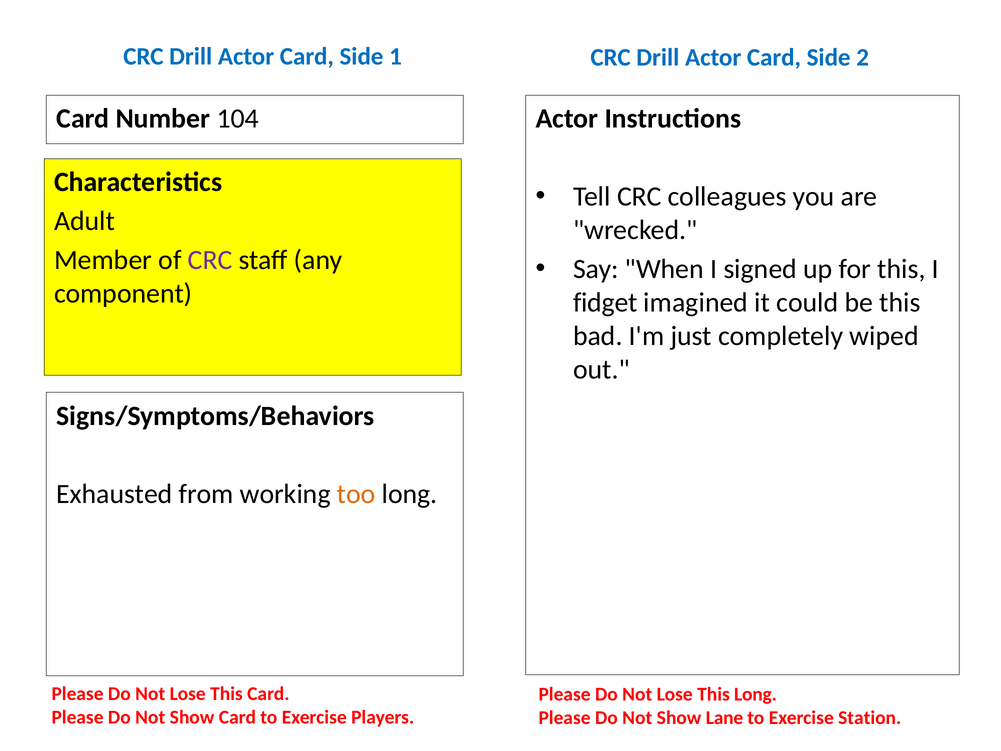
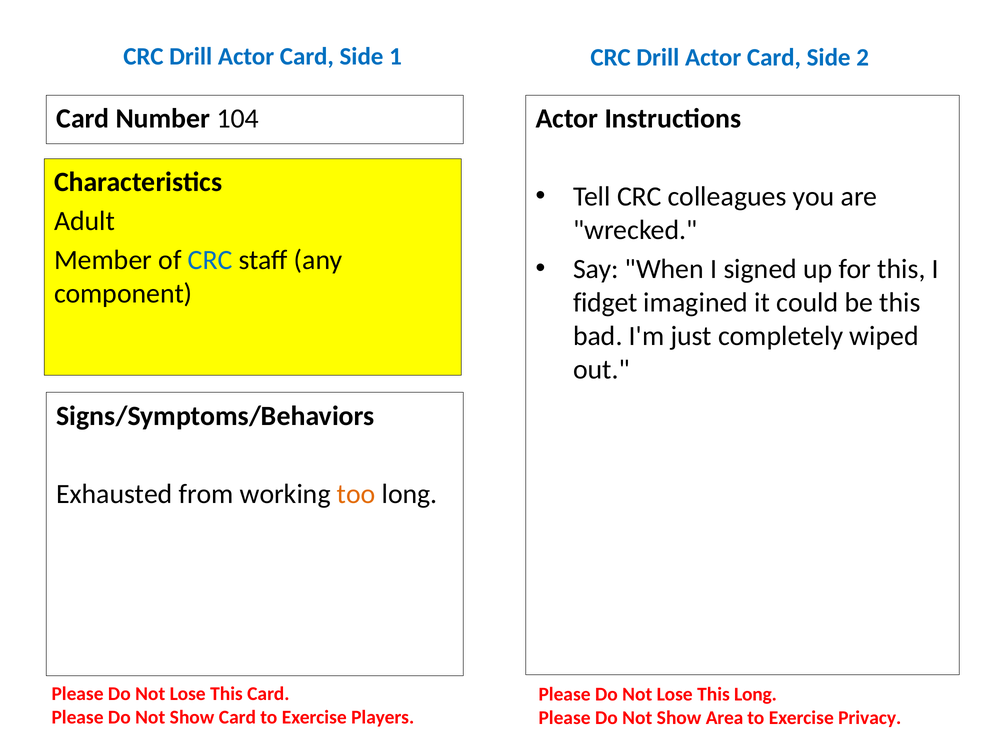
CRC colour: purple -> blue (210, 260)
Lane: Lane -> Area (725, 718)
Station: Station -> Privacy (870, 718)
